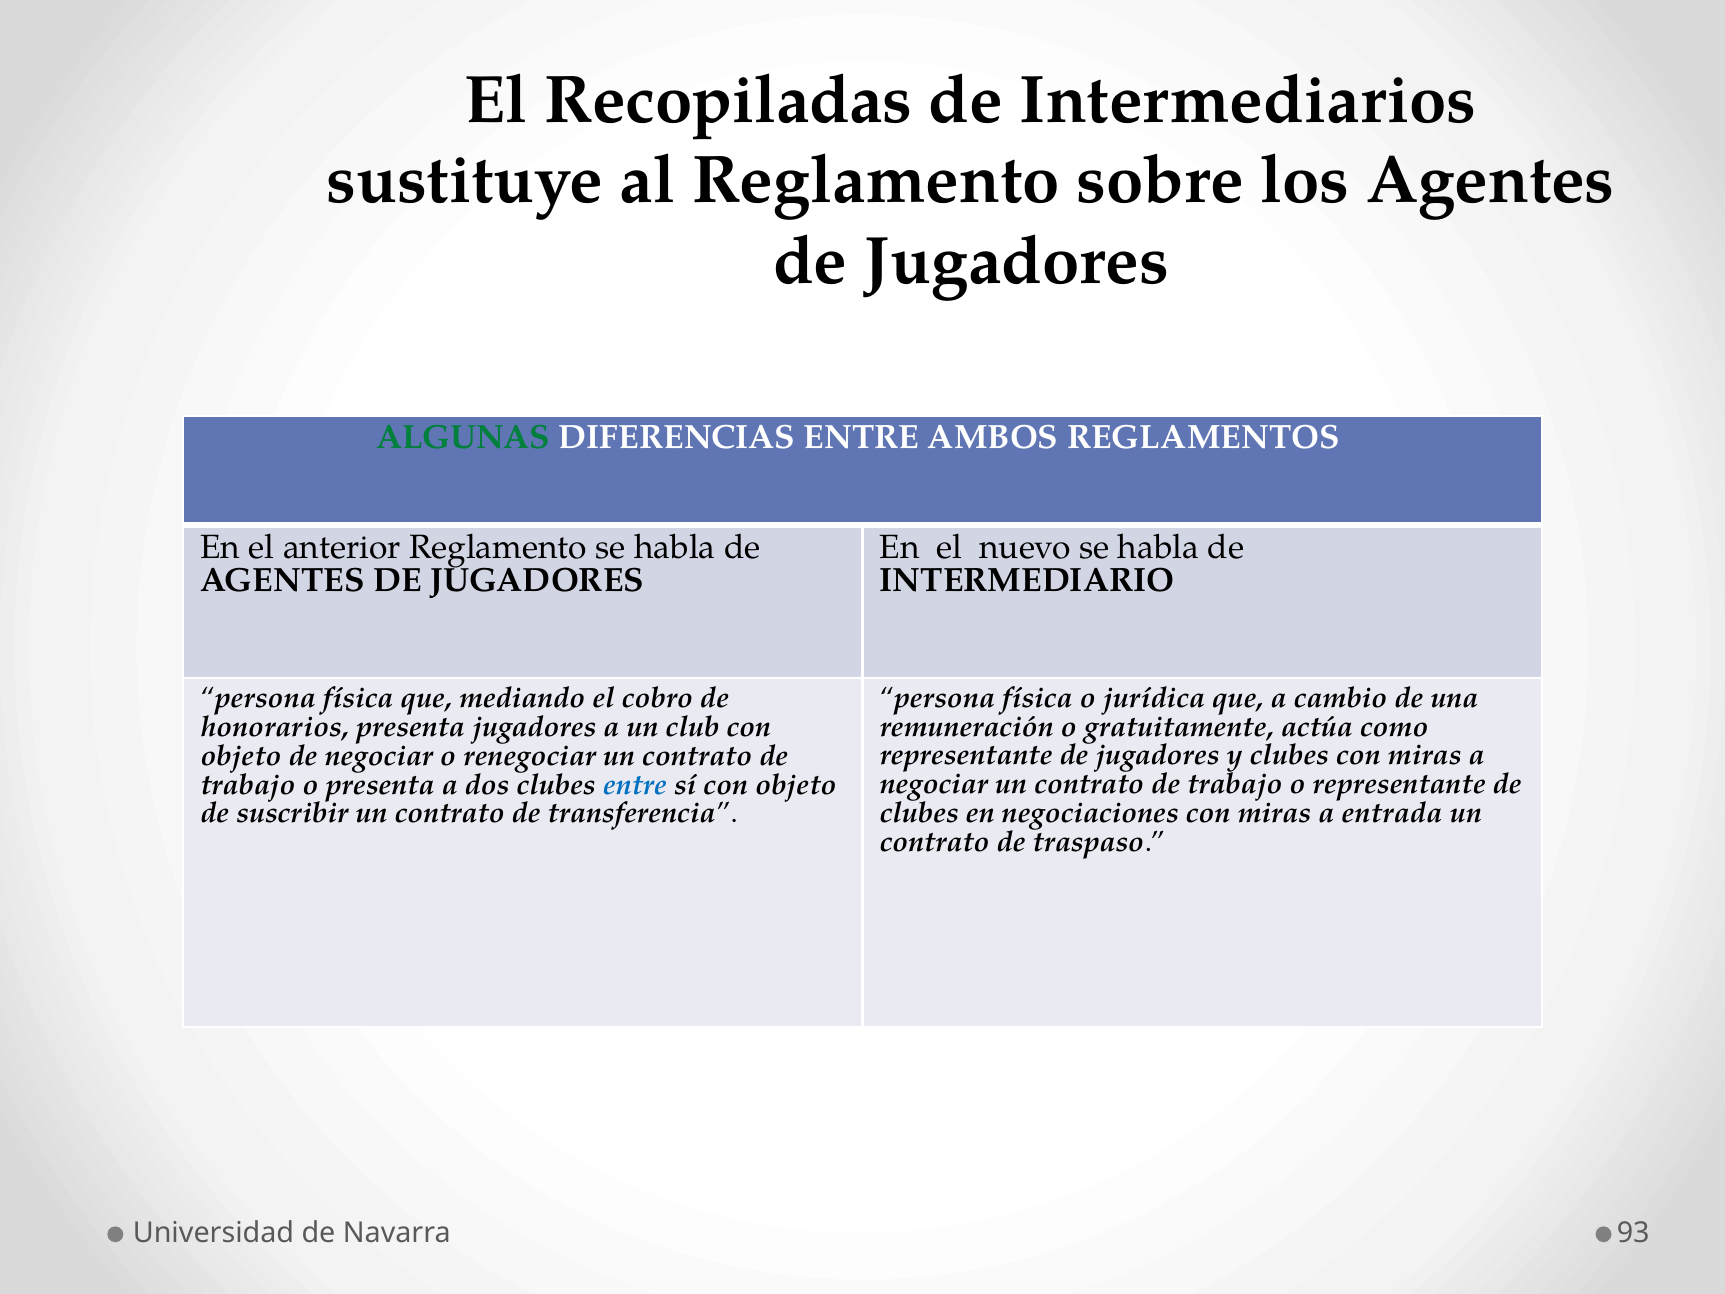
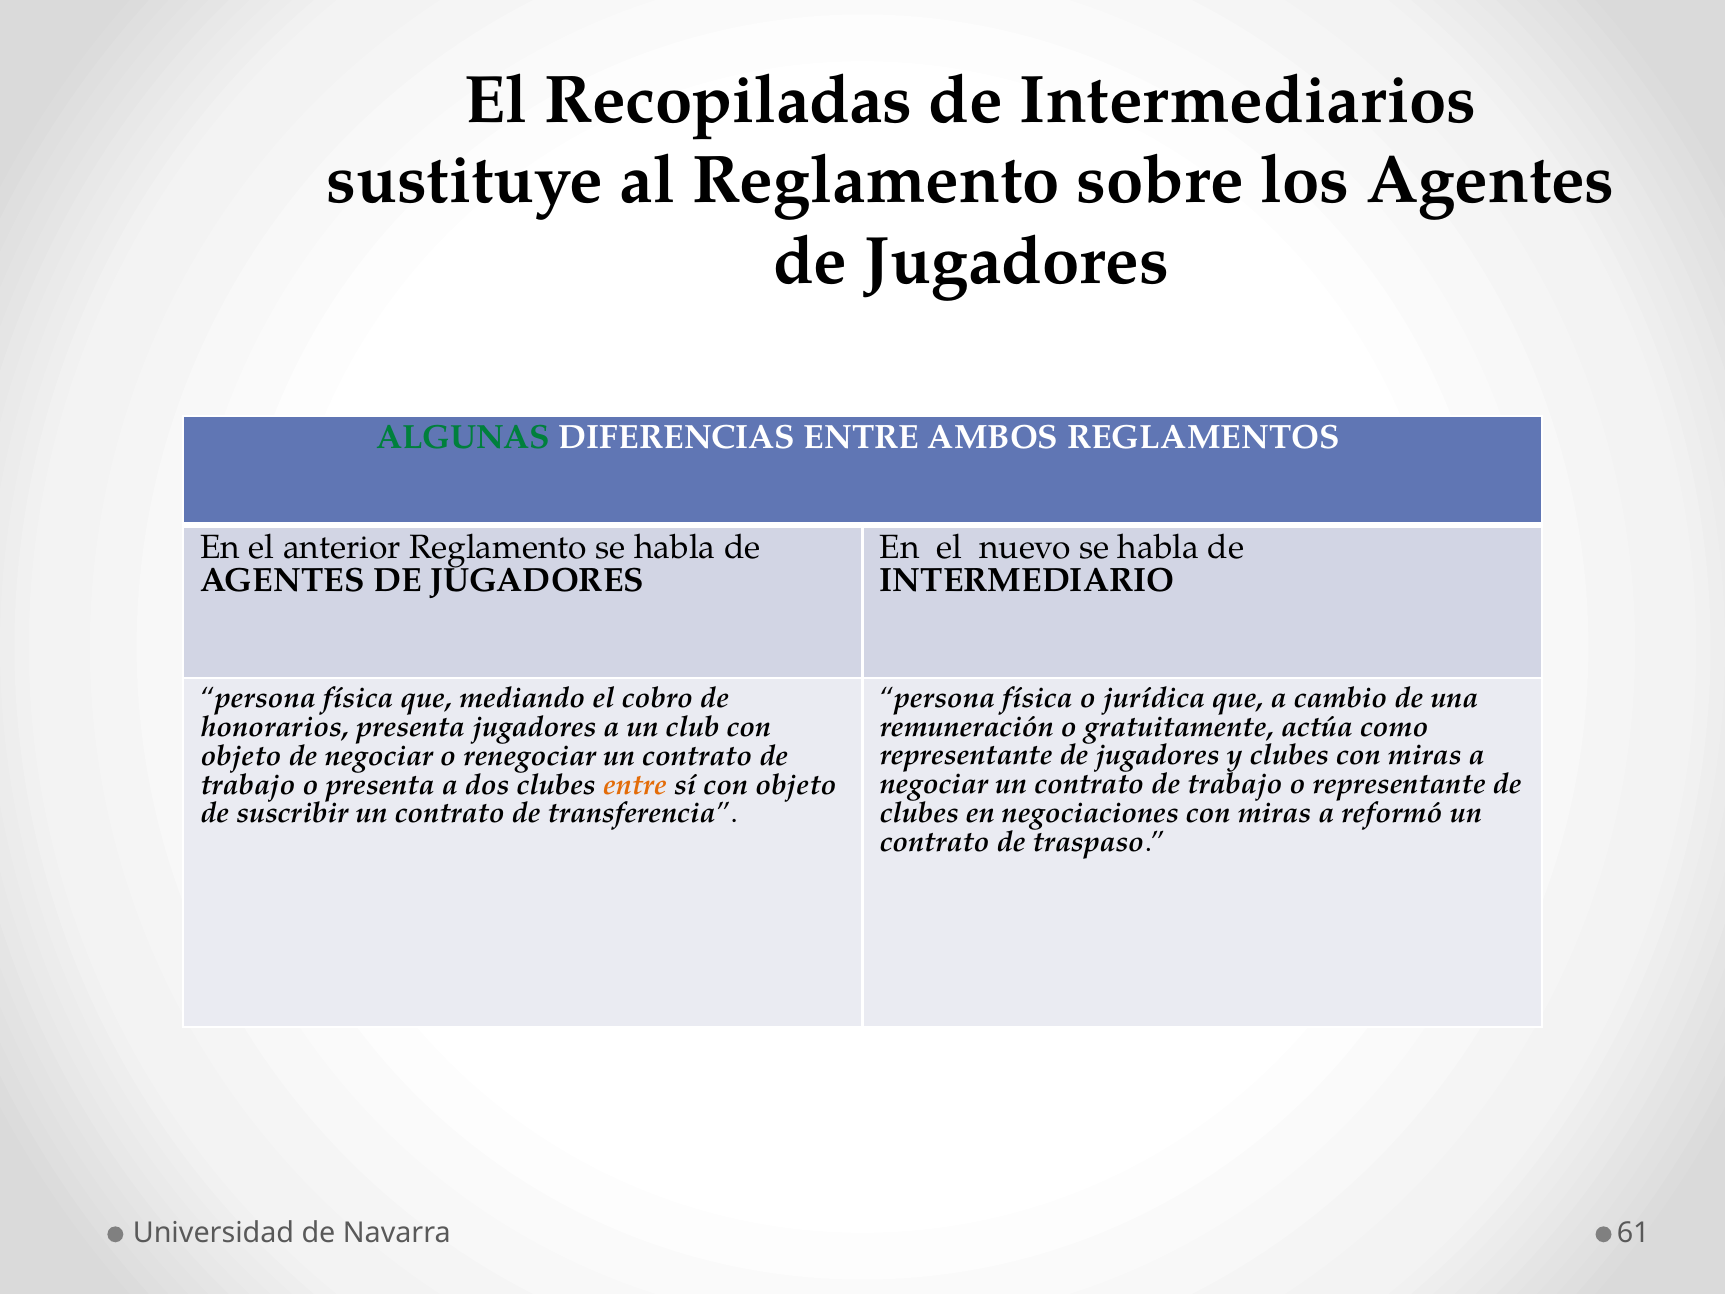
entre colour: blue -> orange (635, 784)
entrada: entrada -> reformó (1392, 813)
93: 93 -> 61 (1633, 1233)
